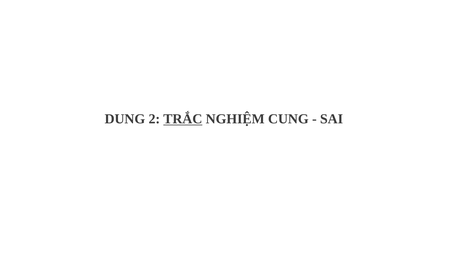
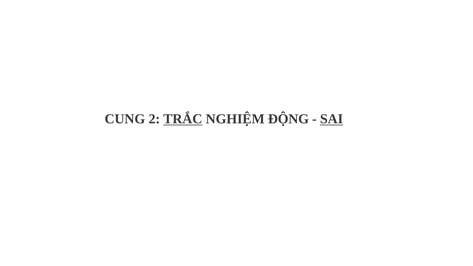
DUNG: DUNG -> CUNG (125, 119)
CUNG: CUNG -> ĐỘNG (288, 119)
SAI underline: none -> present (332, 119)
